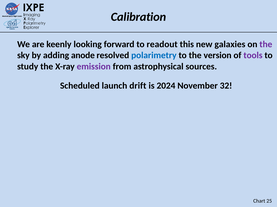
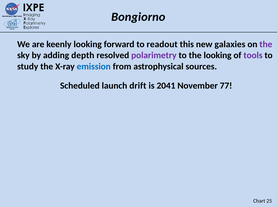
Calibration: Calibration -> Bongiorno (138, 17)
anode: anode -> depth (83, 56)
polarimetry colour: blue -> purple (154, 56)
the version: version -> looking (218, 56)
emission colour: purple -> blue (94, 67)
2024: 2024 -> 2041 (166, 86)
32: 32 -> 77 (226, 86)
